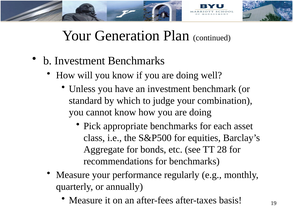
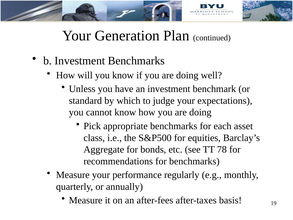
combination: combination -> expectations (225, 101)
28: 28 -> 78 (222, 149)
